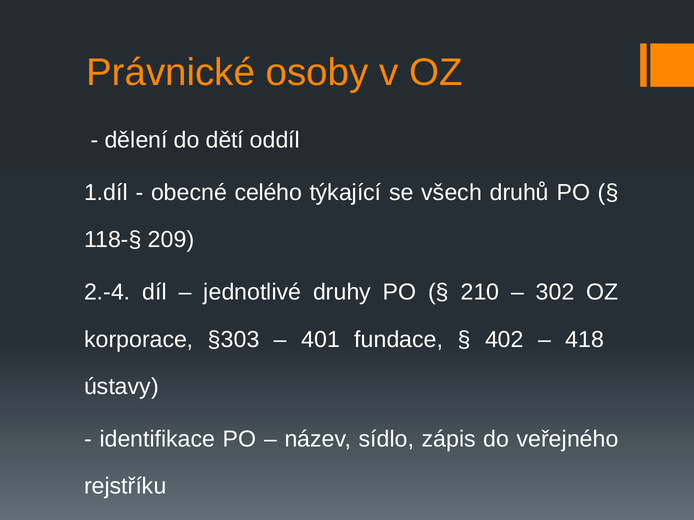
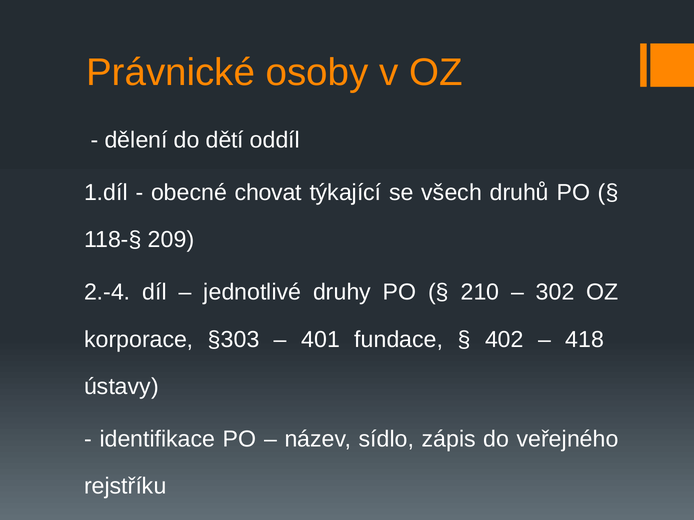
celého: celého -> chovat (268, 193)
